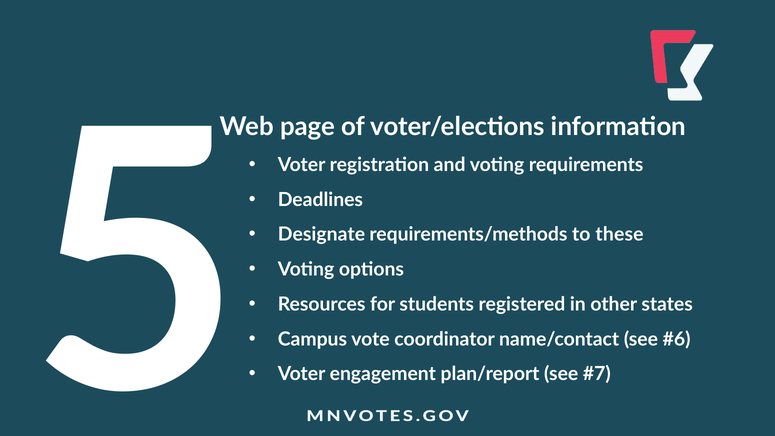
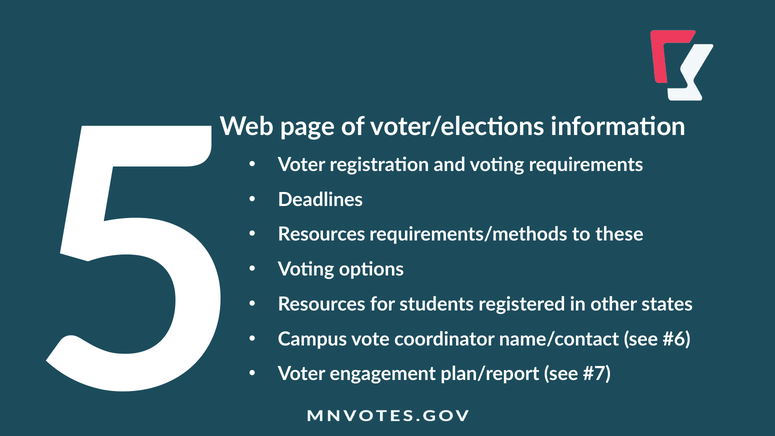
Designate: Designate -> Resources (322, 235)
